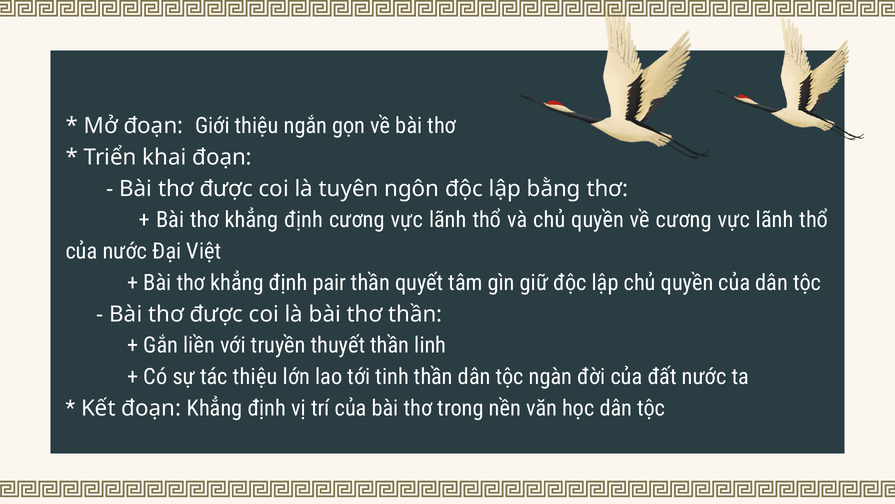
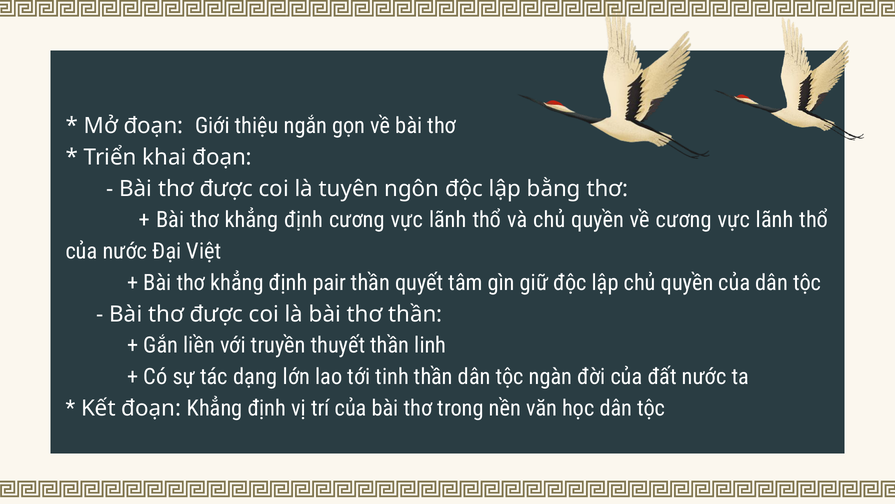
tác thiệu: thiệu -> dạng (255, 376)
